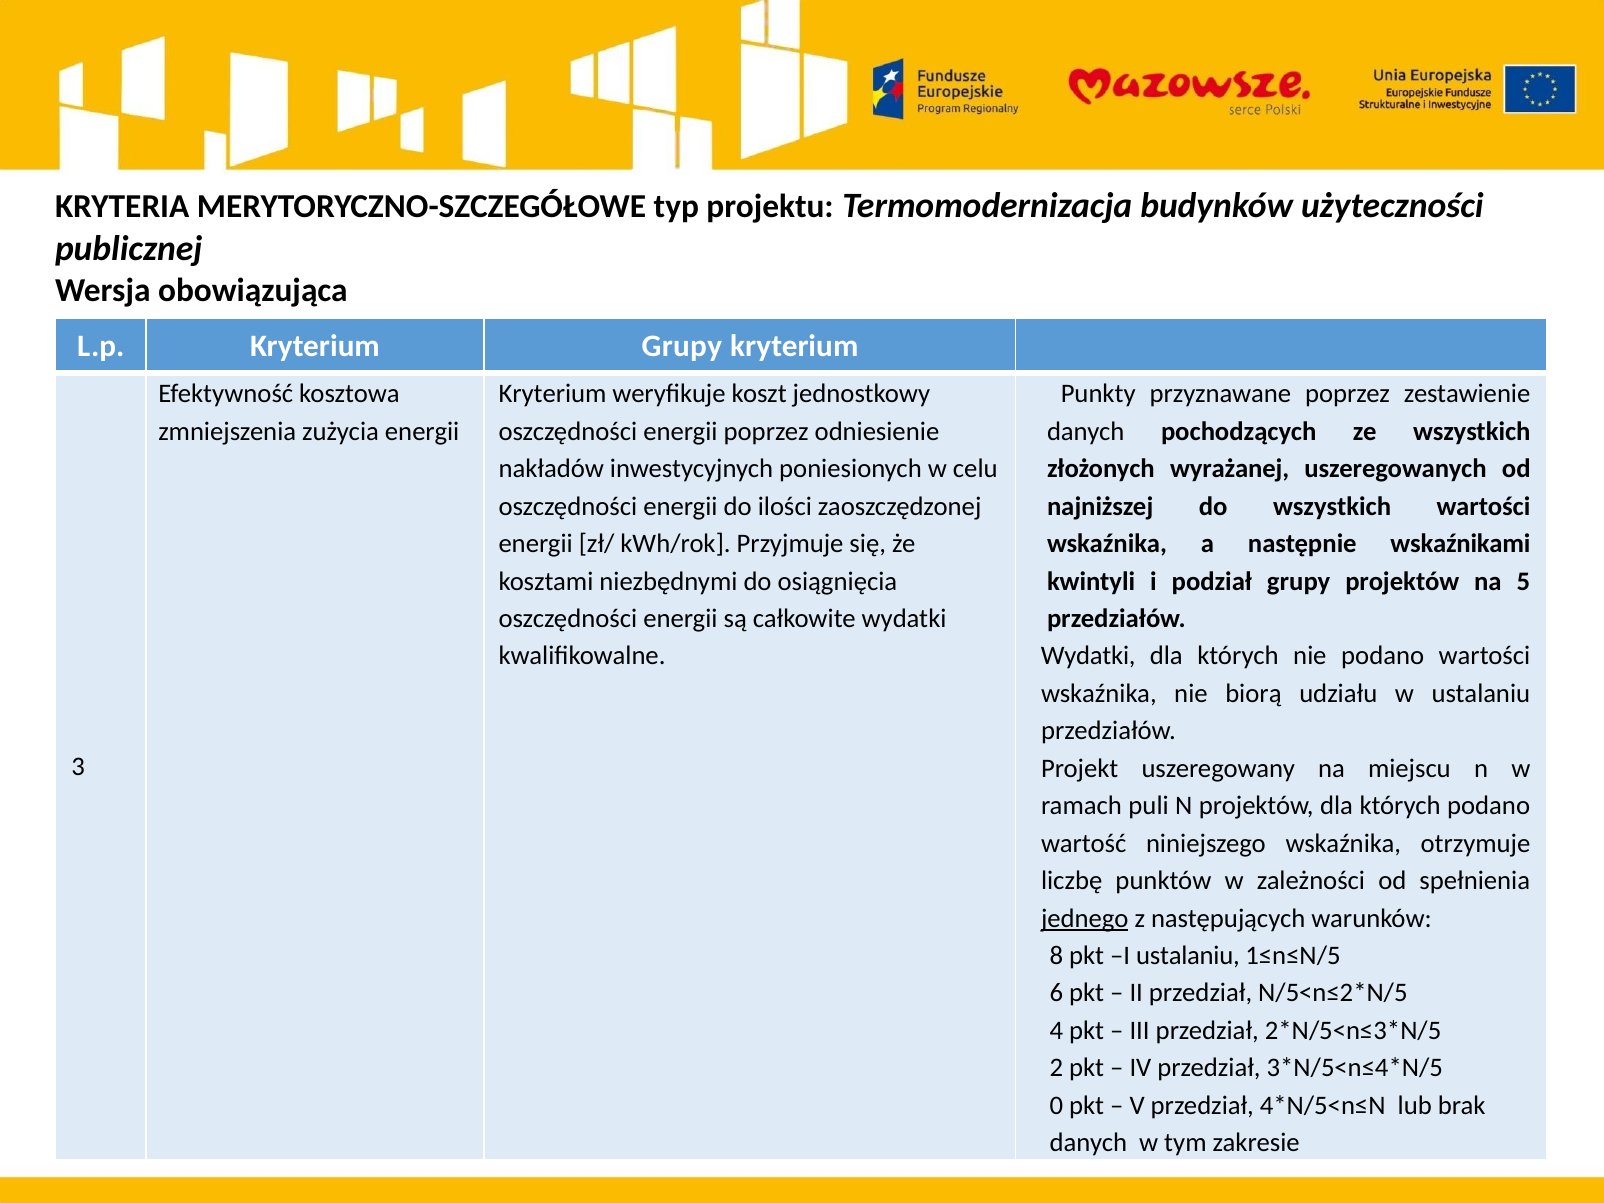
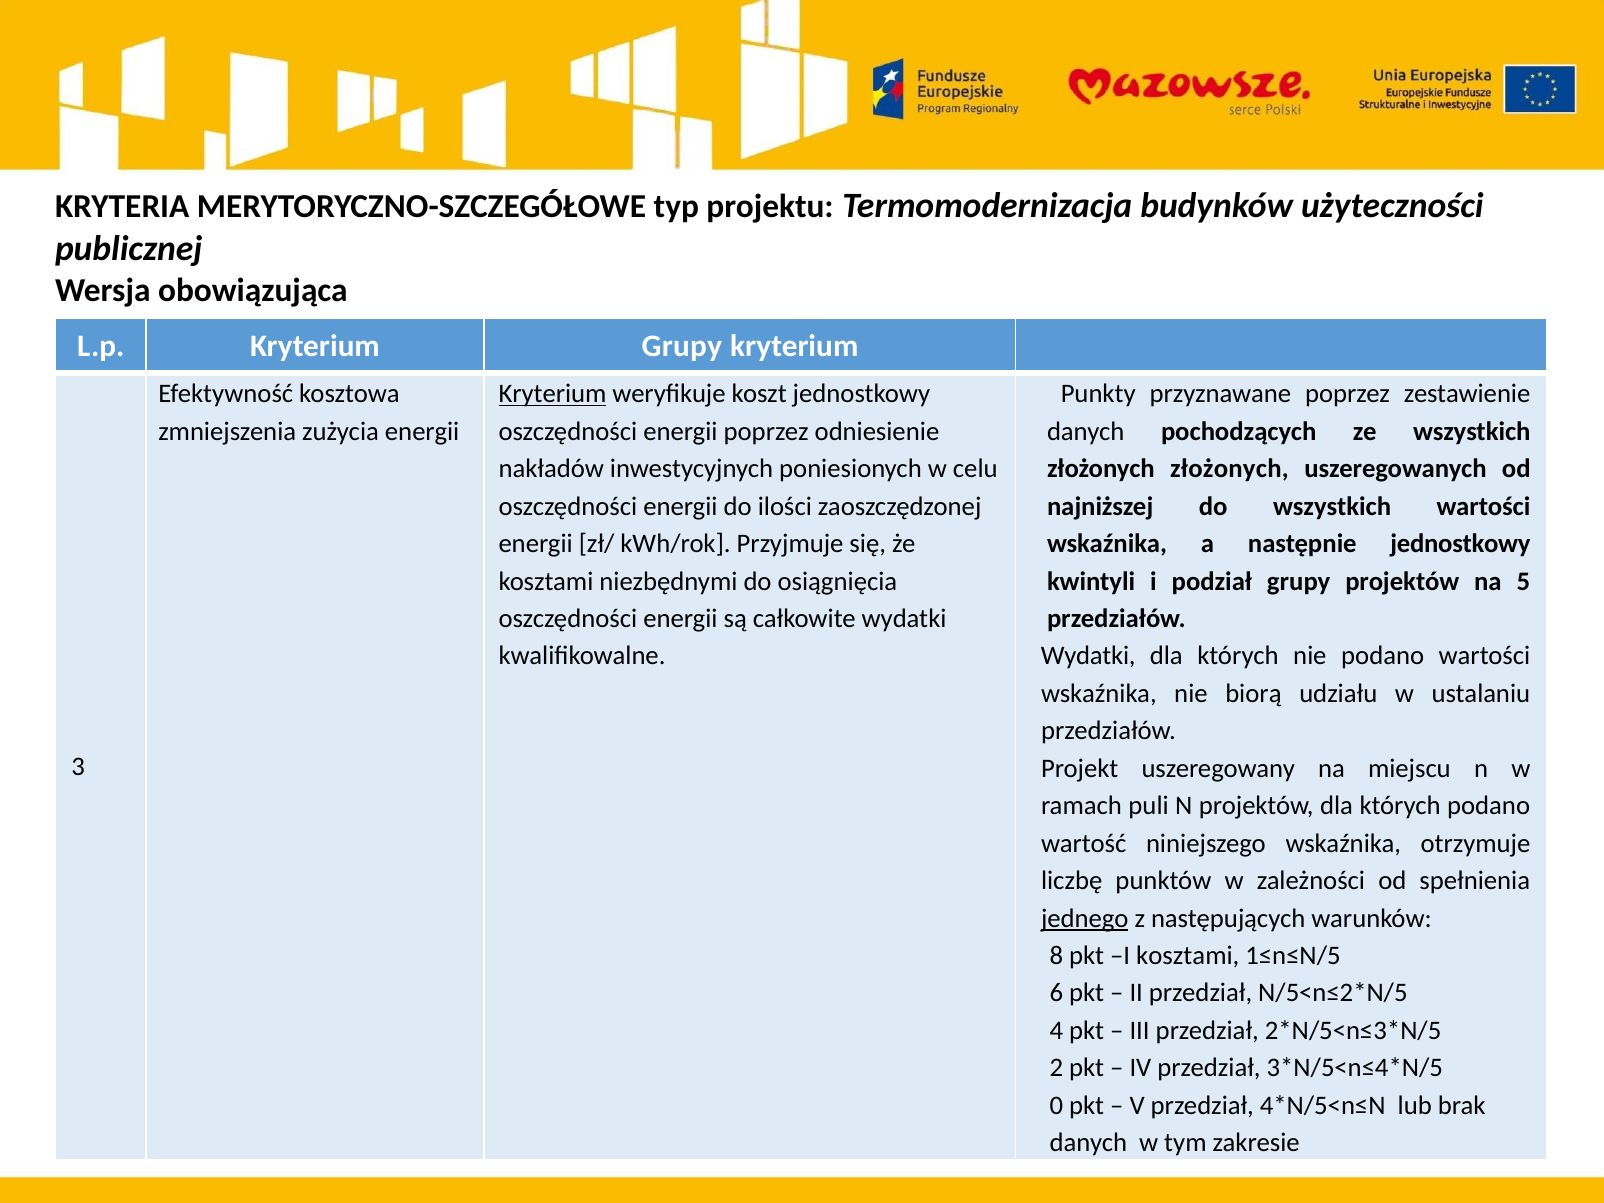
Kryterium underline: none -> present (553, 394)
złożonych wyrażanej: wyrażanej -> złożonych (1229, 469)
następnie wskaźnikami: wskaźnikami -> jednostkowy (1460, 544)
I ustalaniu: ustalaniu -> kosztami (1188, 956)
